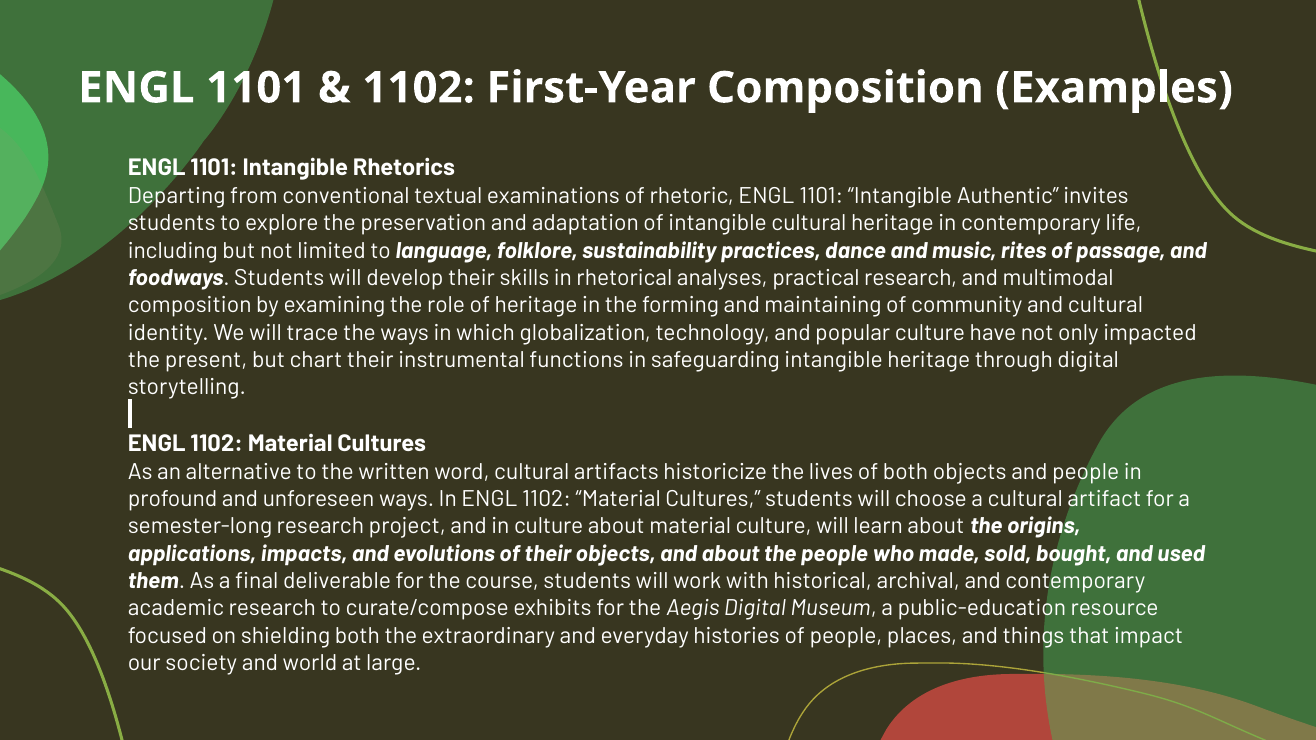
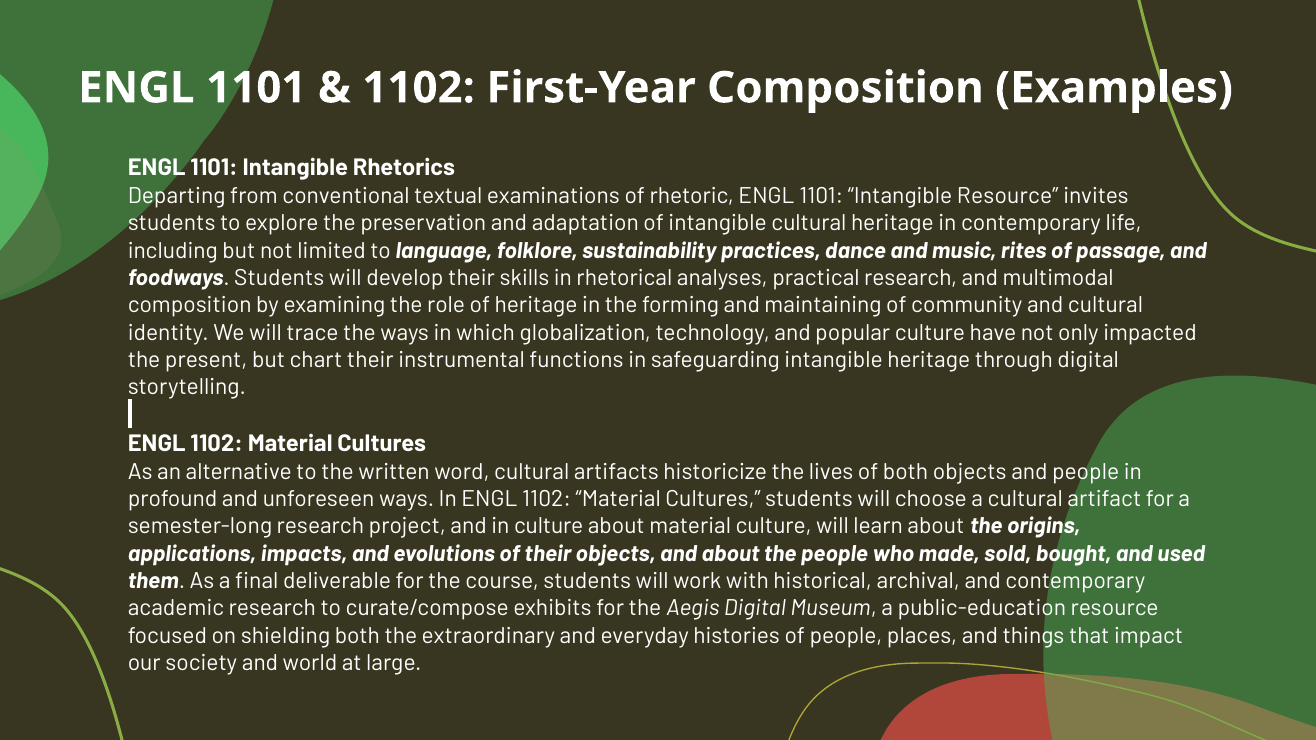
Intangible Authentic: Authentic -> Resource (1008, 196)
